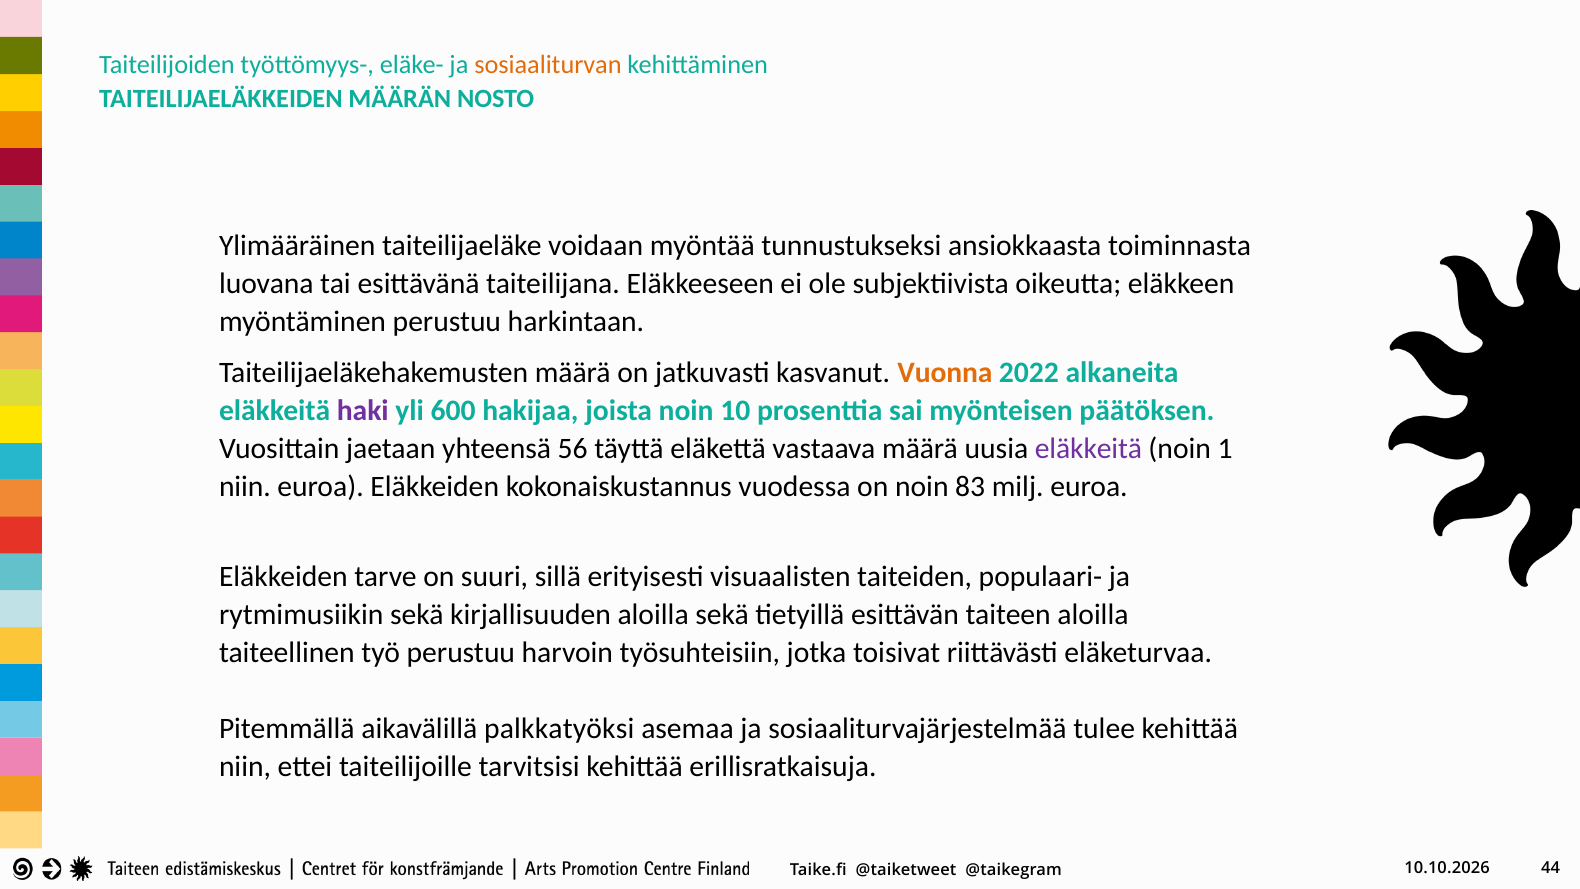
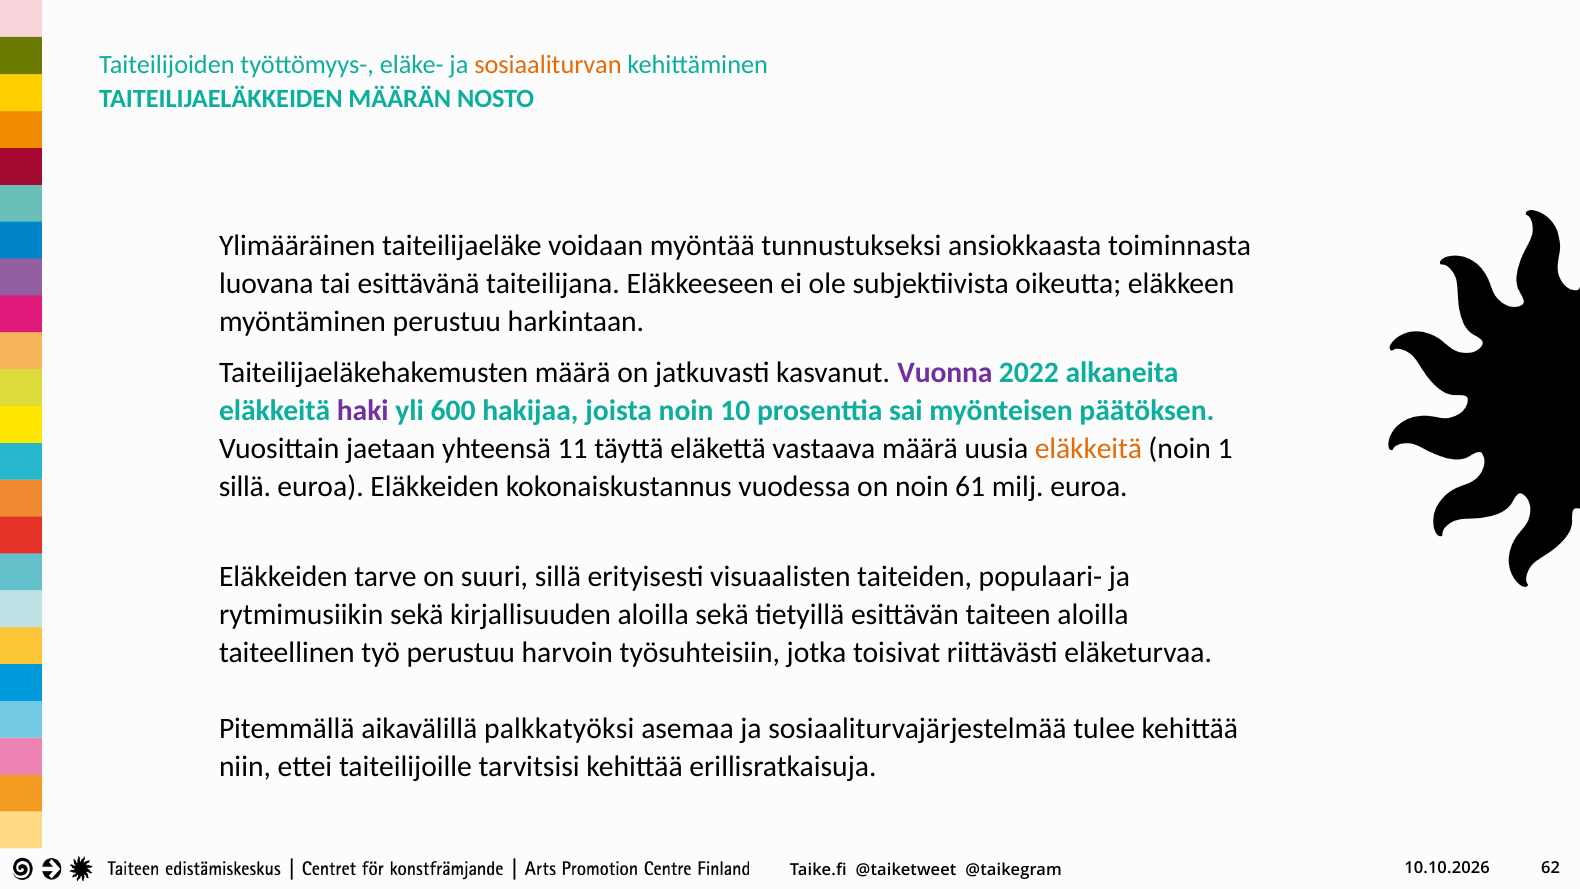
Vuonna colour: orange -> purple (945, 373)
56: 56 -> 11 (573, 449)
eläkkeitä colour: purple -> orange (1088, 449)
niin: niin -> sillä (245, 487)
83: 83 -> 61 (970, 487)
44: 44 -> 62 (1551, 868)
